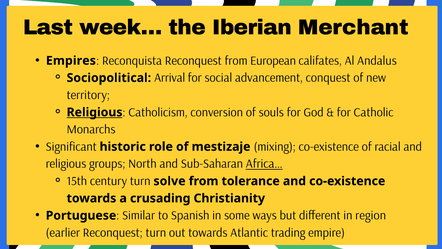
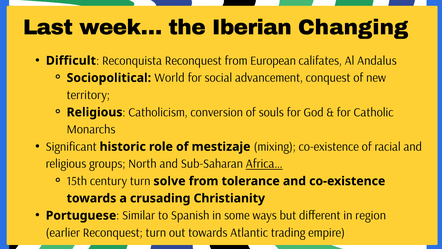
Merchant: Merchant -> Changing (353, 27)
Empires: Empires -> Difficult (71, 61)
Arrival: Arrival -> World (170, 78)
Religious underline: present -> none (95, 112)
